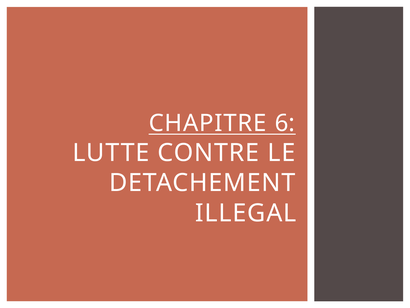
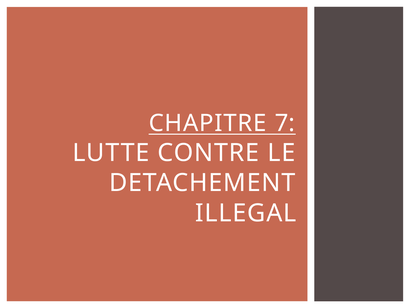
6: 6 -> 7 (285, 123)
